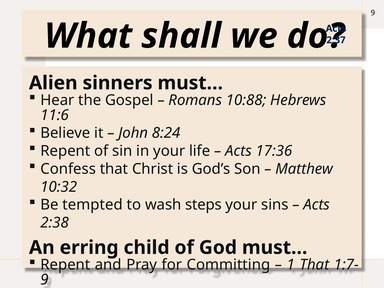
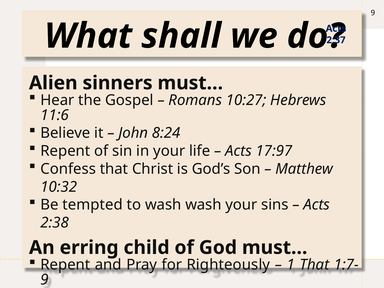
10:88: 10:88 -> 10:27 (246, 100)
17:36: 17:36 -> 17:97 (274, 151)
wash steps: steps -> wash (203, 205)
Committing: Committing -> Righteously (228, 265)
